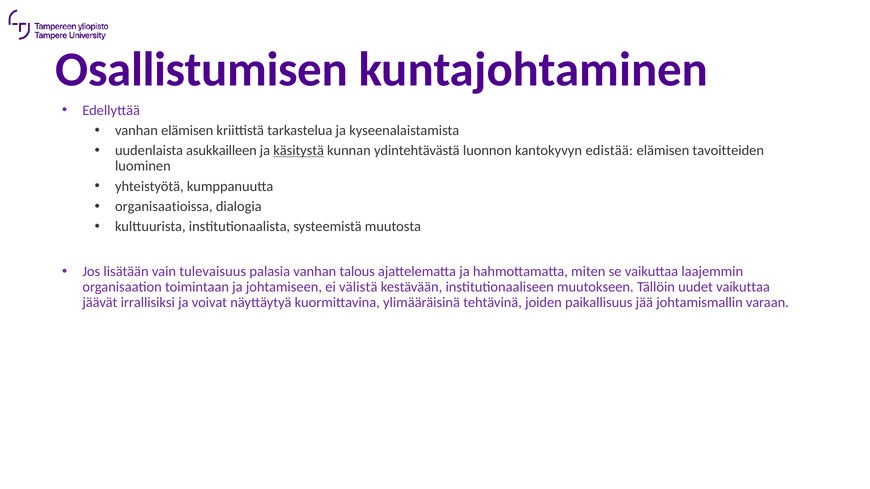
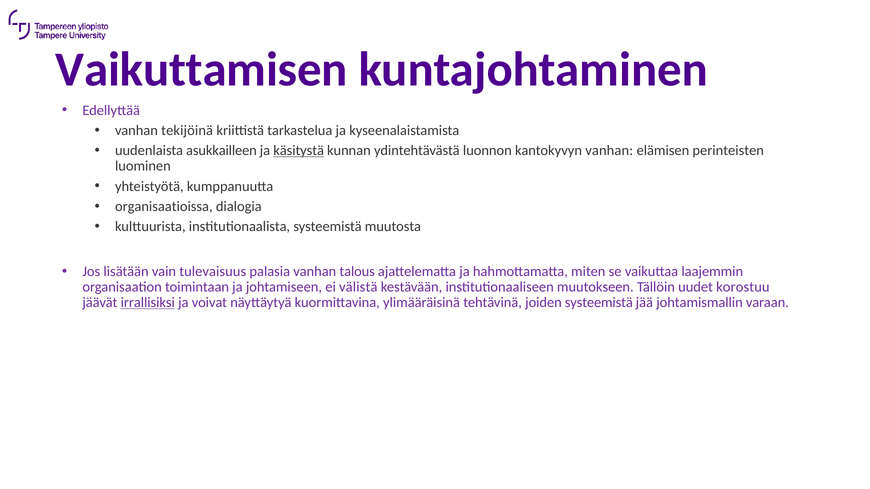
Osallistumisen: Osallistumisen -> Vaikuttamisen (202, 69)
vanhan elämisen: elämisen -> tekijöinä (187, 131)
kantokyvyn edistää: edistää -> vanhan (609, 151)
tavoitteiden: tavoitteiden -> perinteisten (728, 151)
uudet vaikuttaa: vaikuttaa -> korostuu (743, 287)
irrallisiksi underline: none -> present (148, 303)
joiden paikallisuus: paikallisuus -> systeemistä (599, 303)
